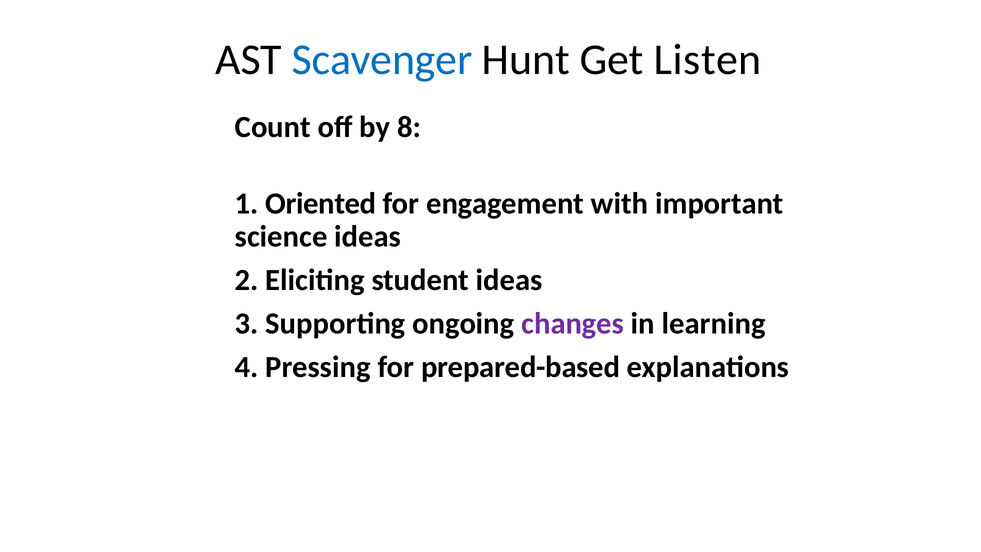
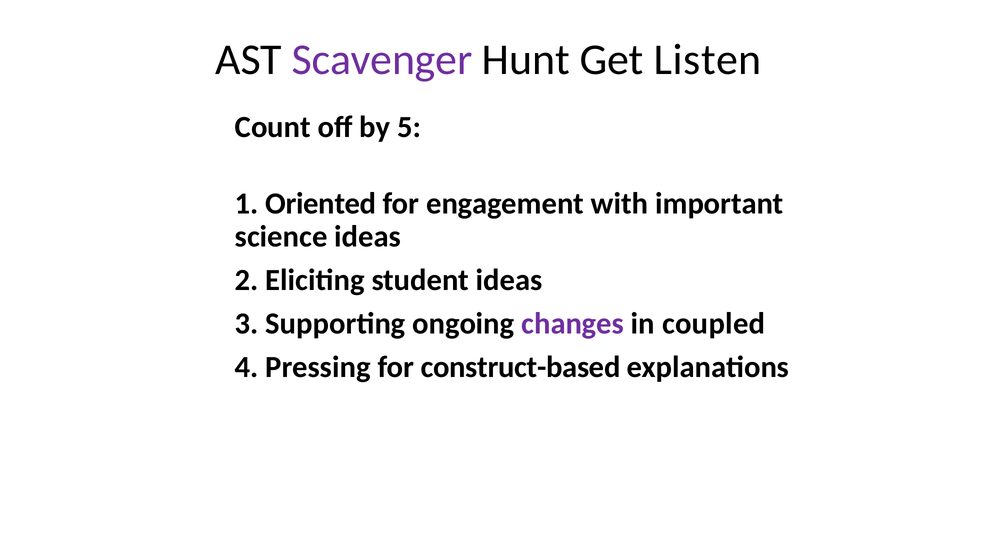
Scavenger colour: blue -> purple (382, 60)
8: 8 -> 5 (409, 127)
learning: learning -> coupled (714, 323)
prepared-based: prepared-based -> construct-based (521, 367)
